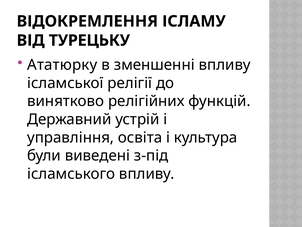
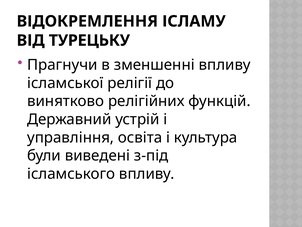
Ататюрку: Ататюрку -> Прагнучи (62, 65)
